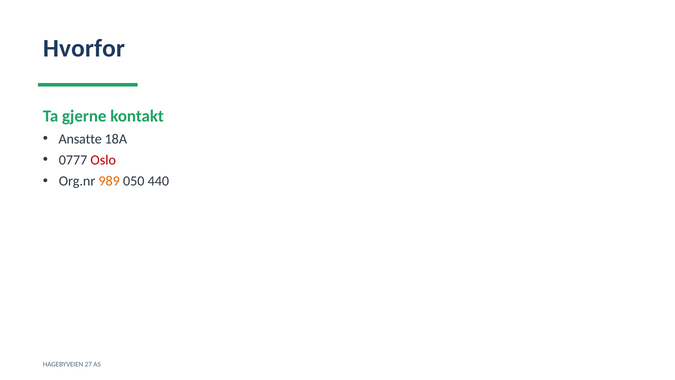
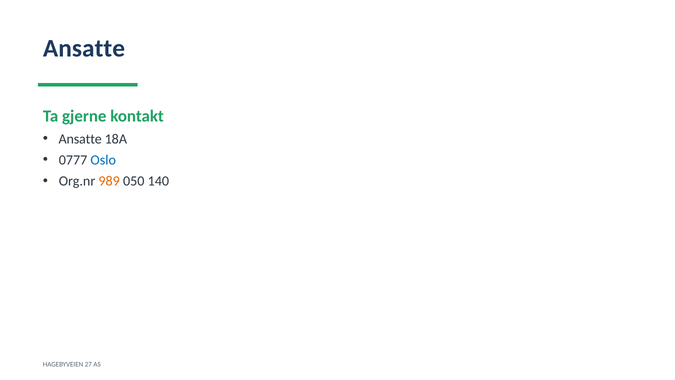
Hvorfor: Hvorfor -> Ansatte (84, 48)
Oslo colour: red -> blue (103, 160)
440: 440 -> 140 (158, 181)
